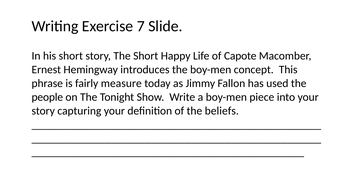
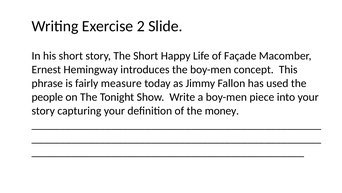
7: 7 -> 2 (141, 26)
Capote: Capote -> Façade (240, 56)
beliefs: beliefs -> money (222, 110)
